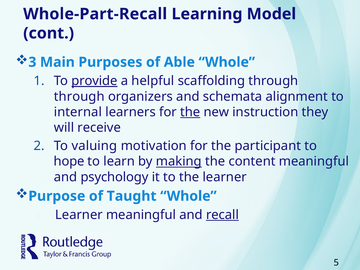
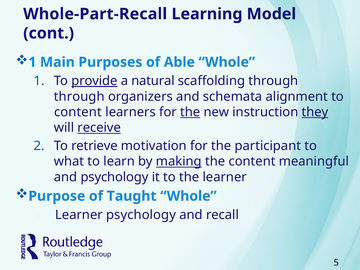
3: 3 -> 1 (32, 62)
helpful: helpful -> natural (153, 81)
internal: internal -> content (78, 112)
they underline: none -> present (315, 112)
receive underline: none -> present (99, 128)
valuing: valuing -> retrieve (94, 146)
hope: hope -> what (69, 161)
Learner meaningful: meaningful -> psychology (141, 215)
recall underline: present -> none (222, 215)
